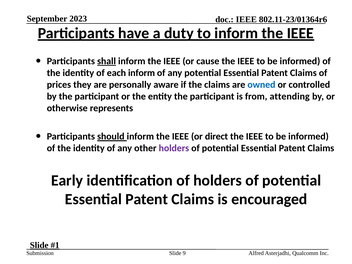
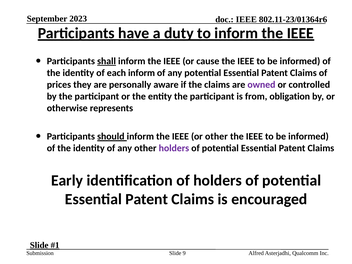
owned colour: blue -> purple (261, 85)
attending: attending -> obligation (290, 96)
or direct: direct -> other (216, 136)
